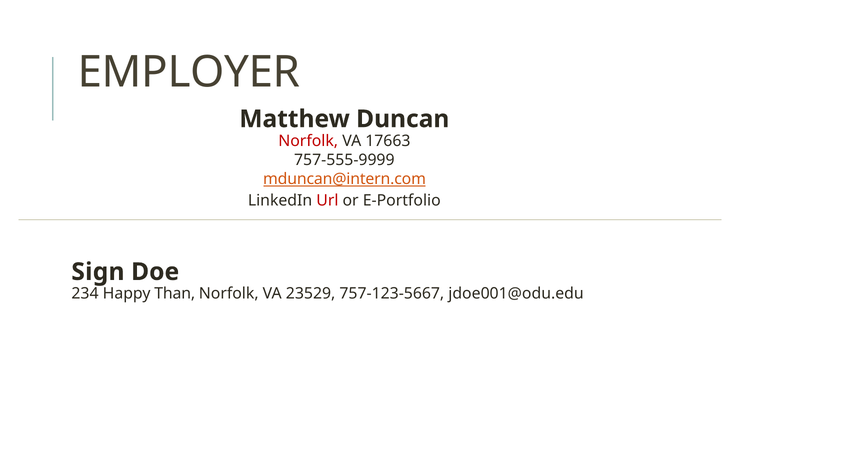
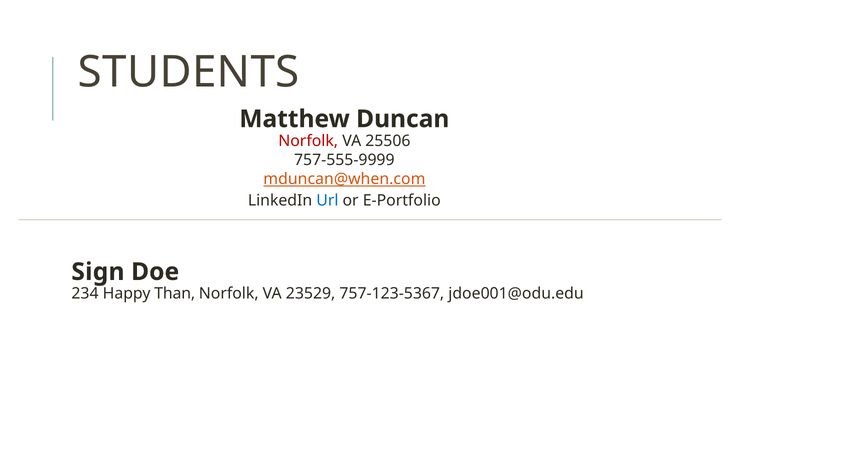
EMPLOYER: EMPLOYER -> STUDENTS (189, 72)
17663: 17663 -> 25506 (388, 141)
mduncan@intern.com: mduncan@intern.com -> mduncan@when.com (344, 179)
Url colour: red -> blue (327, 200)
757-123-5667: 757-123-5667 -> 757-123-5367 (392, 294)
